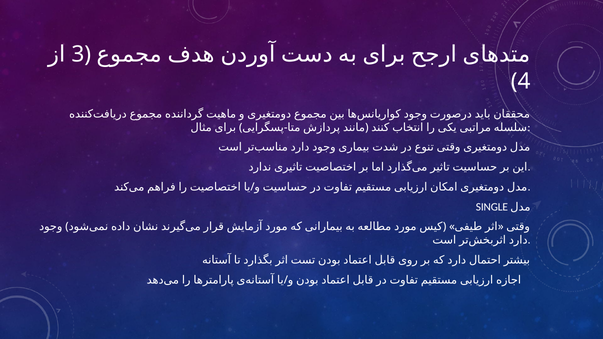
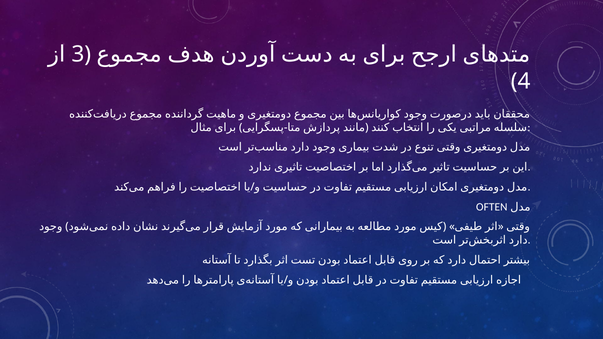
SINGLE: SINGLE -> OFTEN (492, 207)
